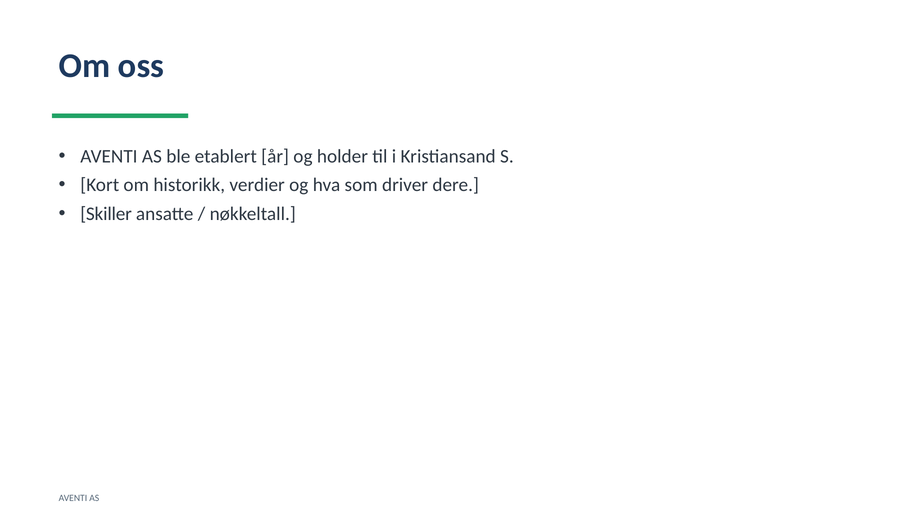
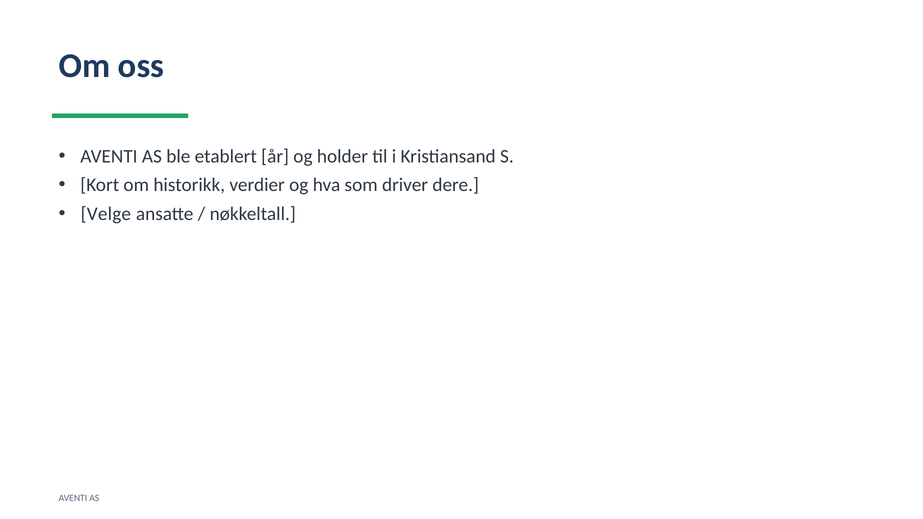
Skiller: Skiller -> Velge (106, 214)
